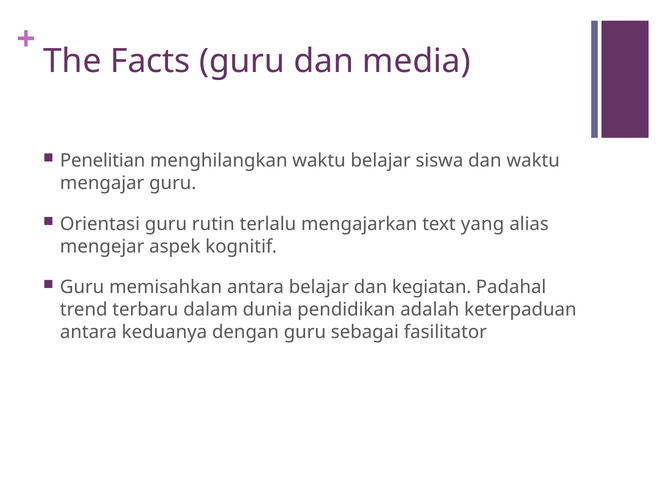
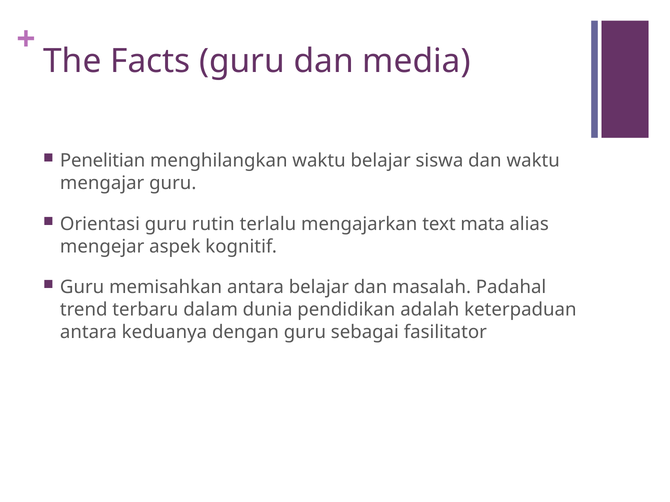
yang: yang -> mata (483, 224)
kegiatan: kegiatan -> masalah (432, 288)
